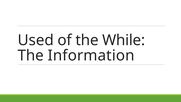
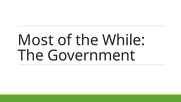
Used: Used -> Most (36, 40)
Information: Information -> Government (91, 55)
